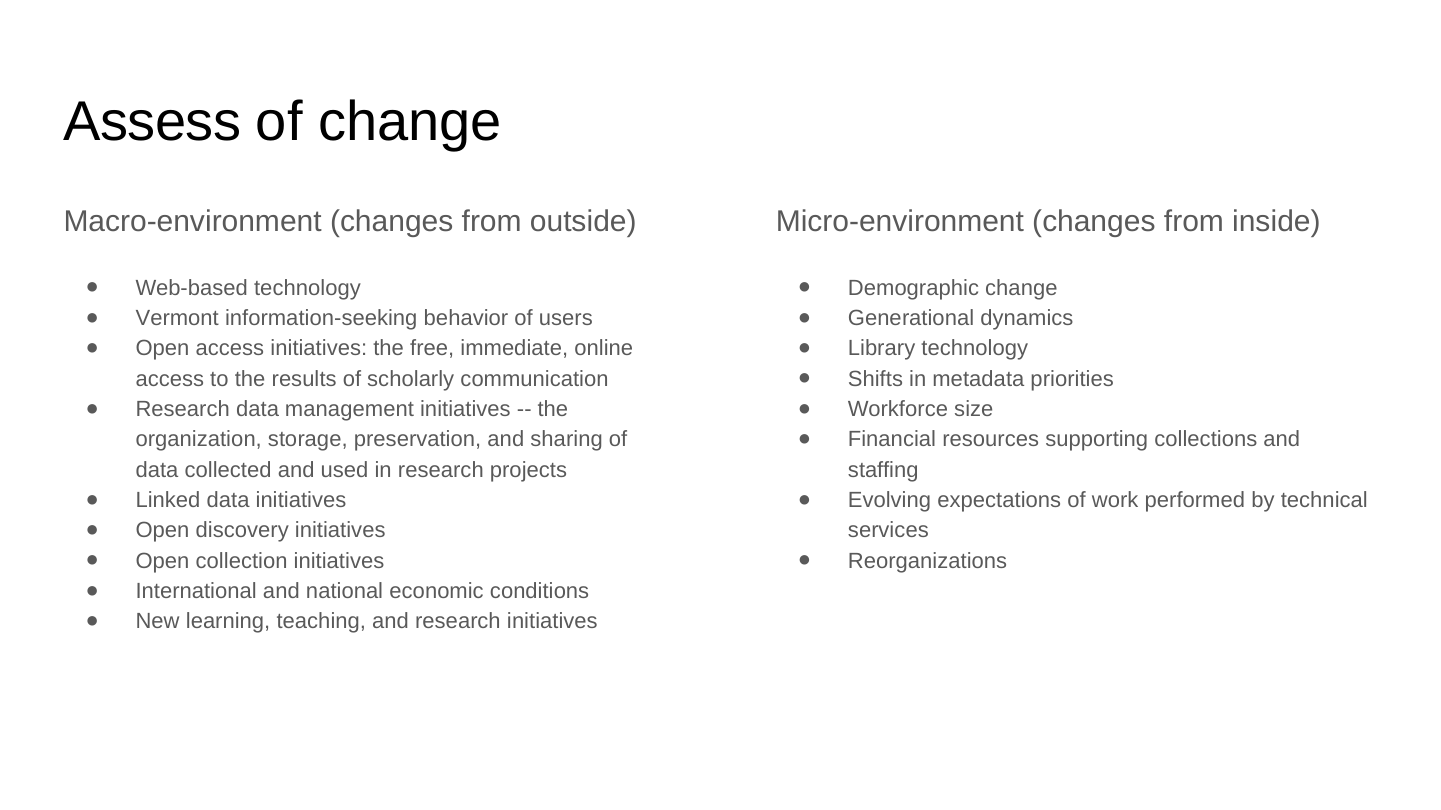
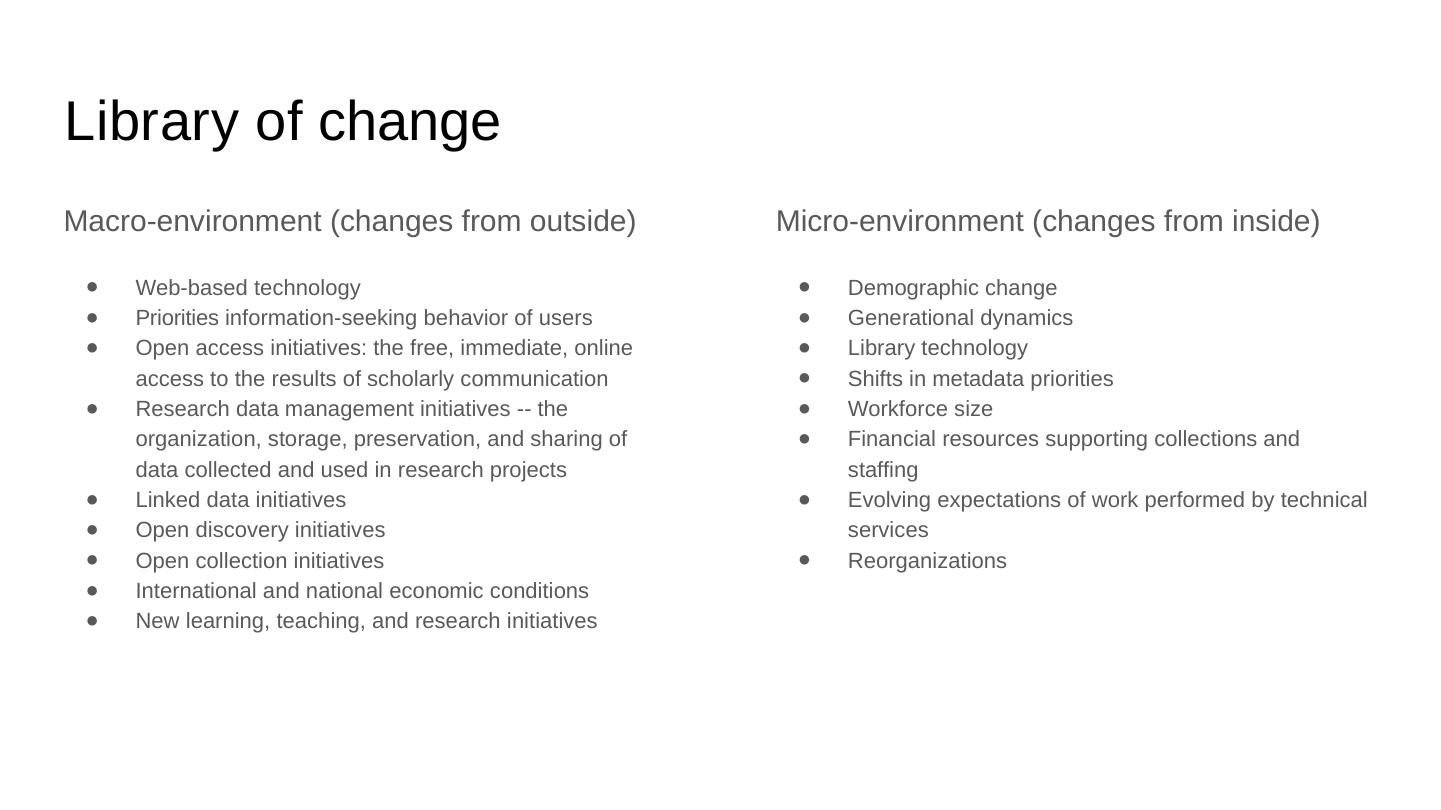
Assess: Assess -> Library (152, 122)
Vermont: Vermont -> Priorities (177, 318)
